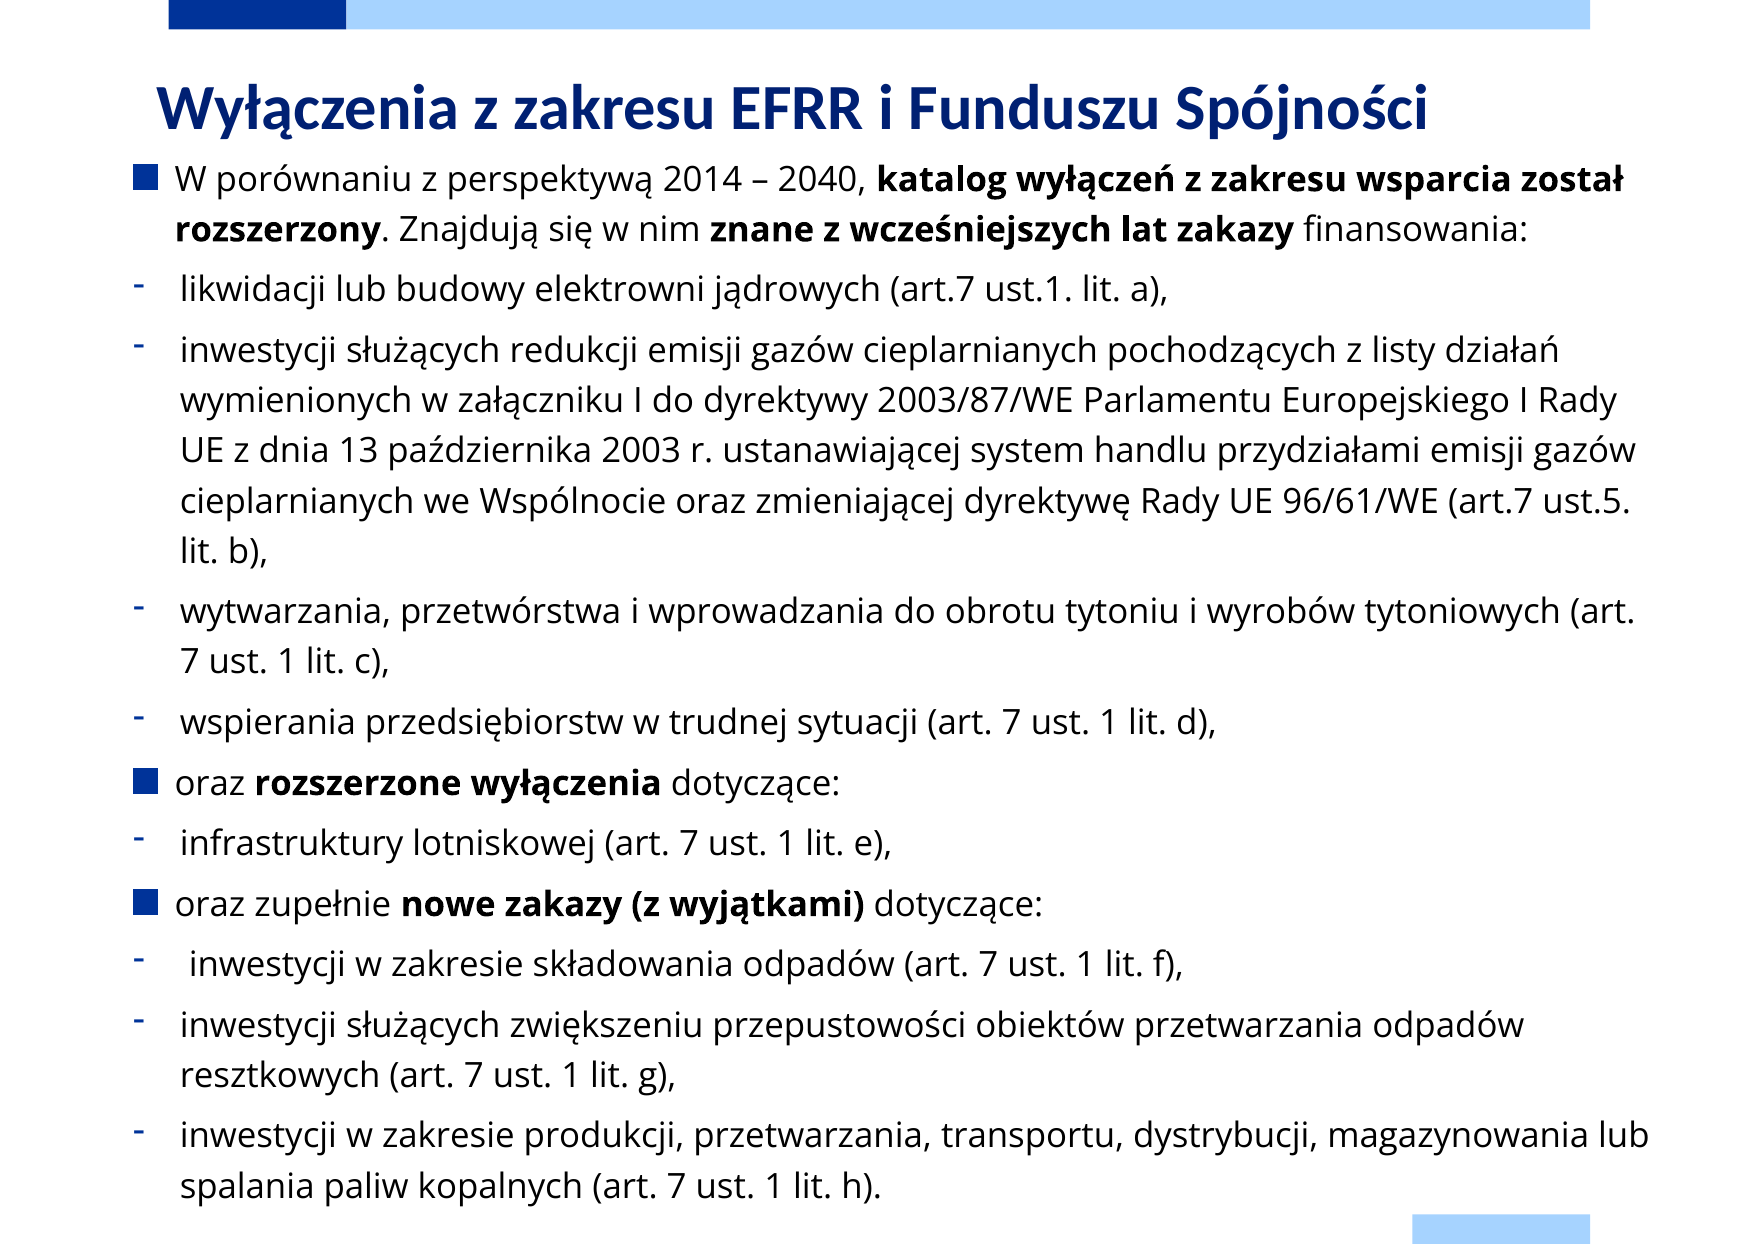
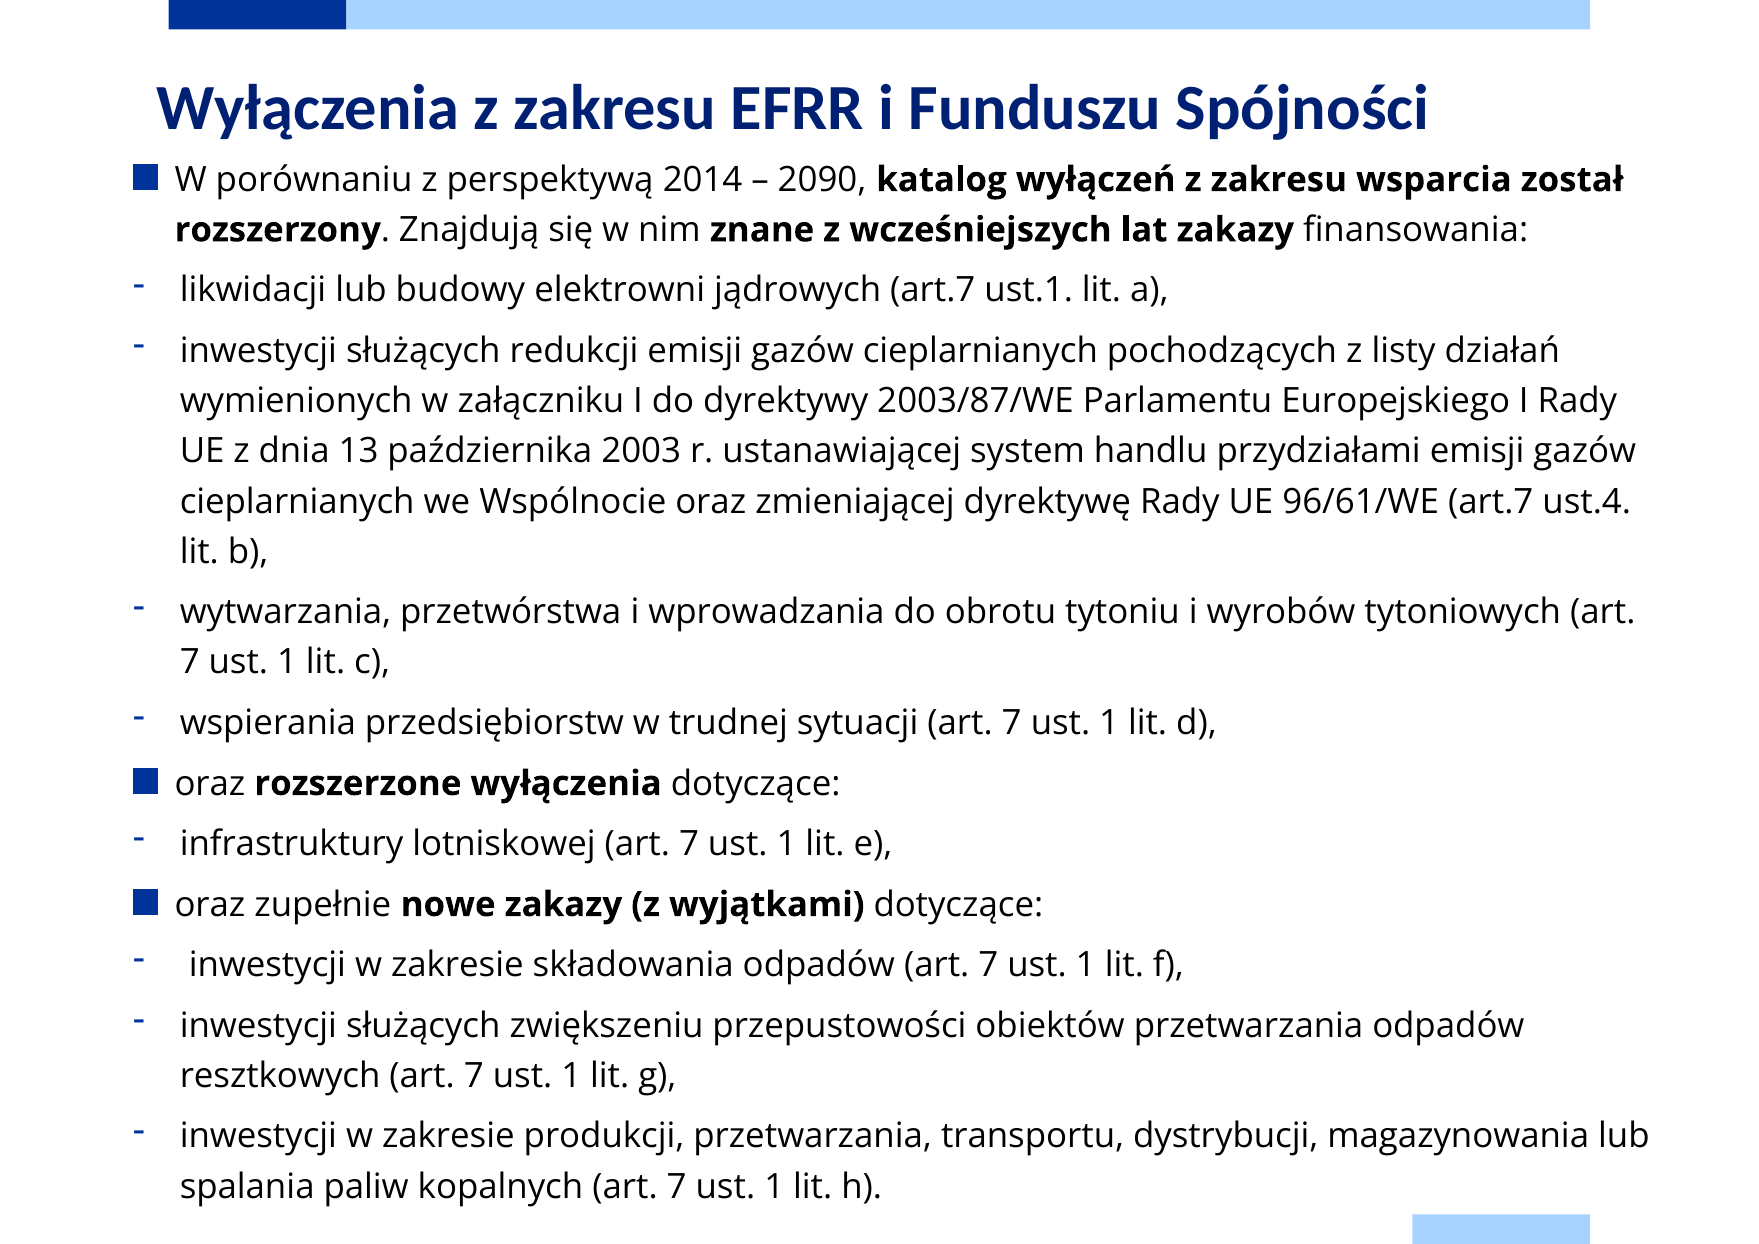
2040: 2040 -> 2090 (822, 180)
ust.5: ust.5 -> ust.4 (1587, 501)
